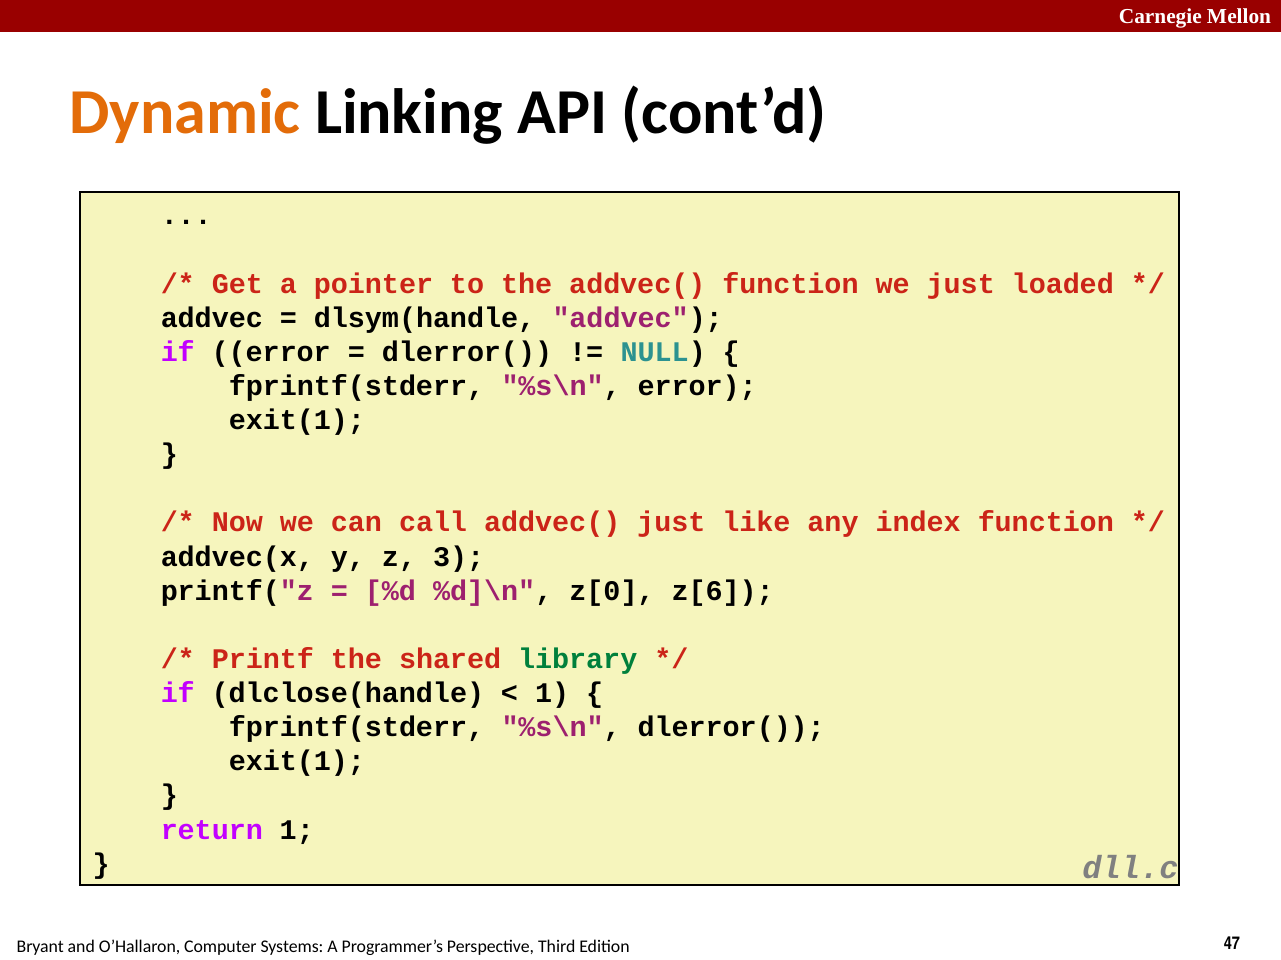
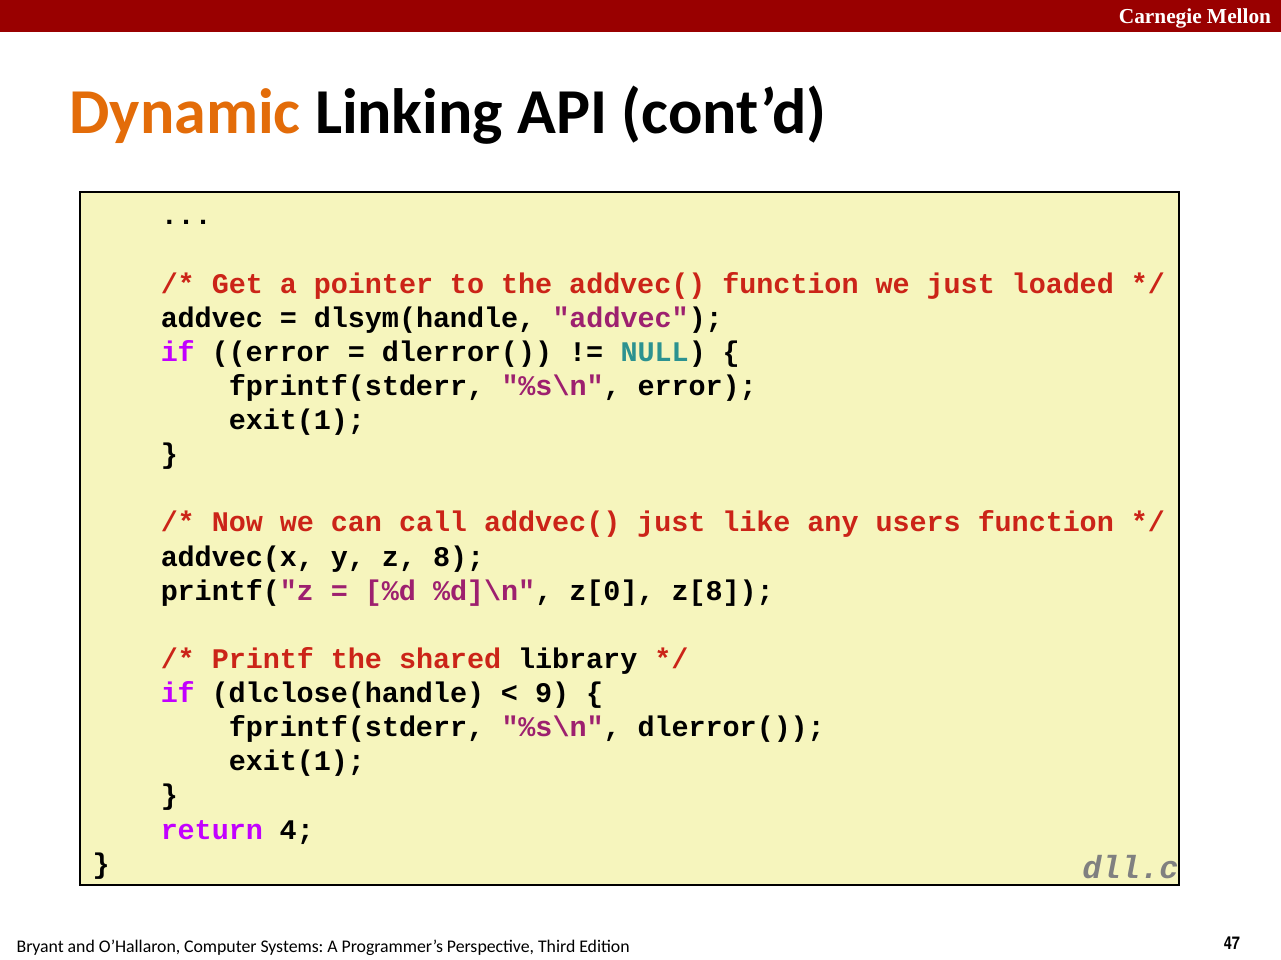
index: index -> users (918, 523)
3: 3 -> 8 (459, 557)
z[6: z[6 -> z[8 (723, 591)
library colour: green -> black (578, 660)
1: 1 -> 9 (552, 694)
return 1: 1 -> 4 (297, 830)
